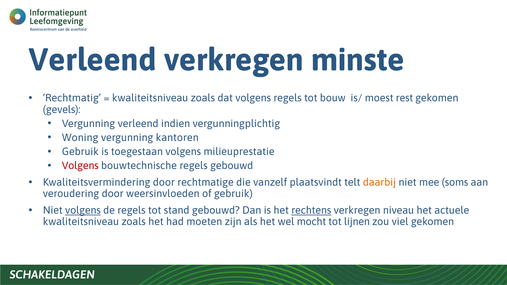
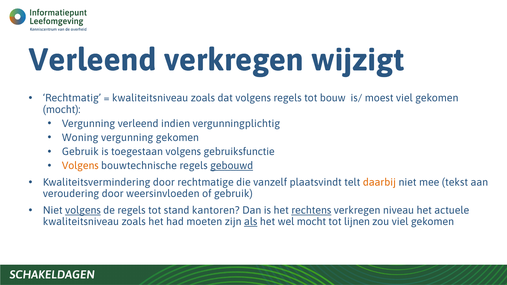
minste: minste -> wijzigt (358, 60)
moest rest: rest -> viel (404, 98)
gevels: gevels -> mocht (62, 110)
vergunning kantoren: kantoren -> gekomen (177, 138)
milieuprestatie: milieuprestatie -> gebruiksfunctie (239, 152)
Volgens colour: red -> orange (80, 166)
gebouwd underline: none -> present (232, 166)
soms: soms -> tekst (455, 182)
stand gebouwd: gebouwd -> kantoren (216, 211)
als underline: none -> present (251, 222)
